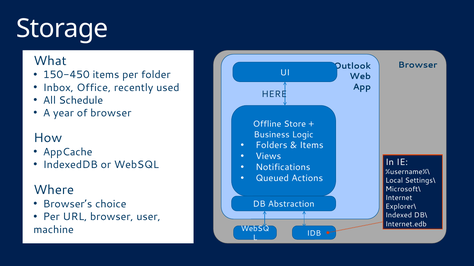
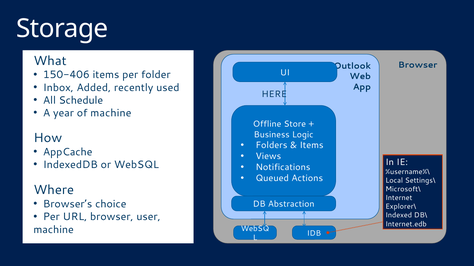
150-450: 150-450 -> 150-406 (66, 75)
Office: Office -> Added (94, 88)
of browser: browser -> machine (111, 113)
